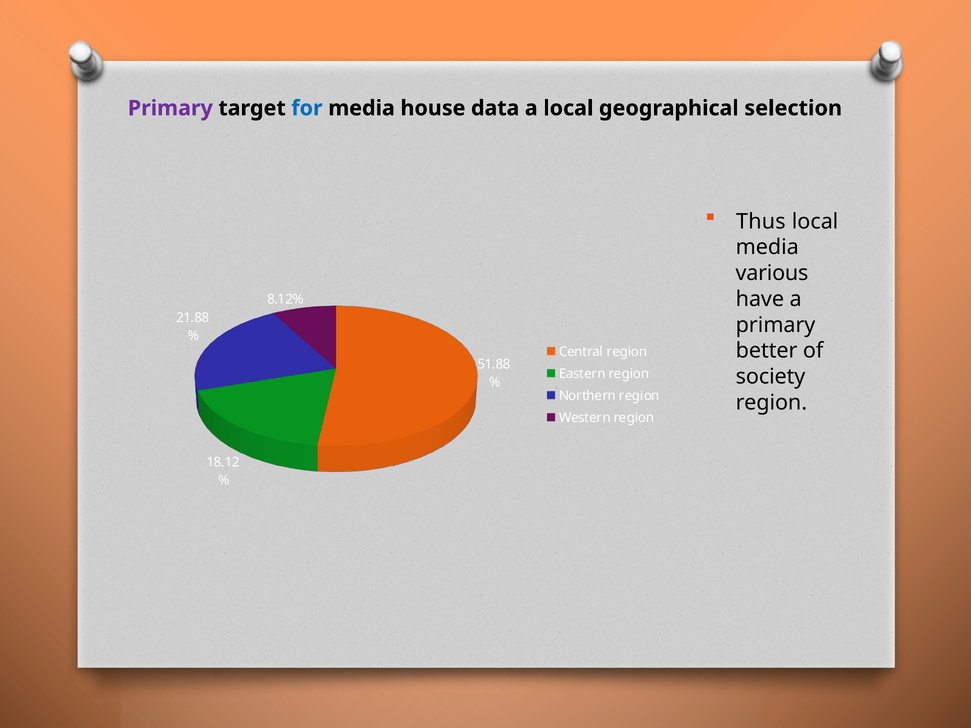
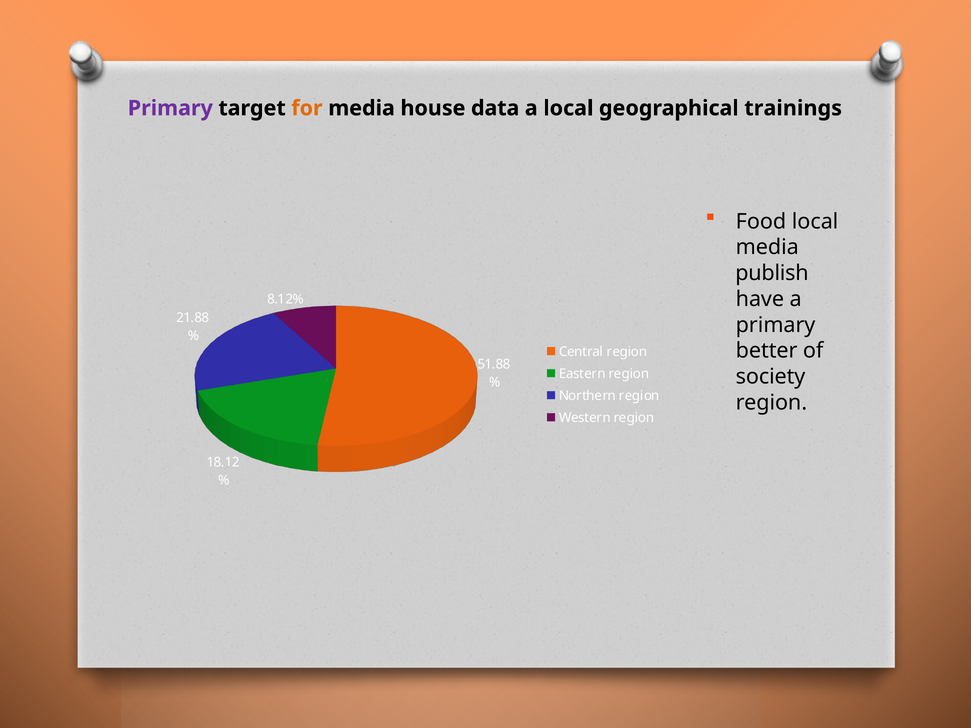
for colour: blue -> orange (307, 108)
selection: selection -> trainings (793, 108)
Thus: Thus -> Food (761, 221)
various: various -> publish (772, 273)
